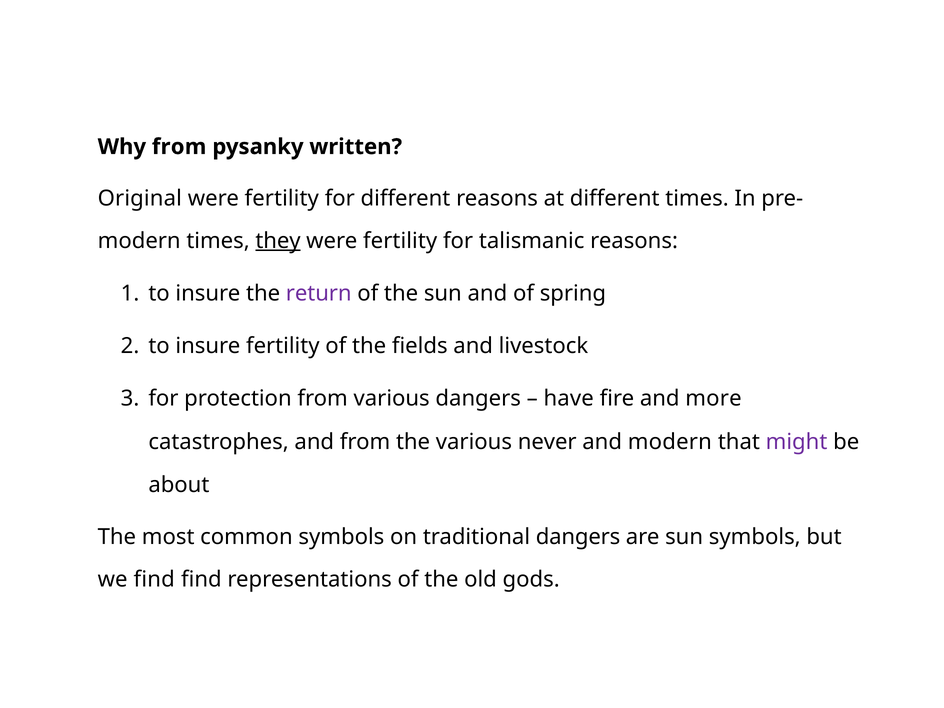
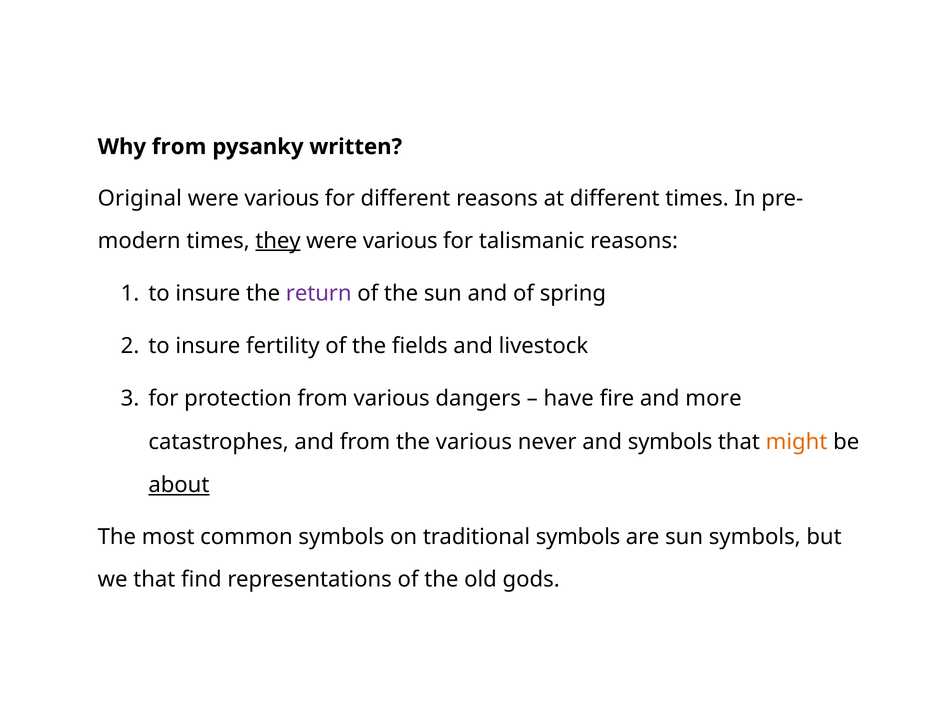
fertility: fertility -> various (282, 198)
fertility: fertility -> various (400, 241)
and modern: modern -> symbols (670, 442)
might colour: purple -> orange (797, 442)
about underline: none -> present (179, 485)
traditional dangers: dangers -> symbols (578, 537)
we find: find -> that (154, 579)
